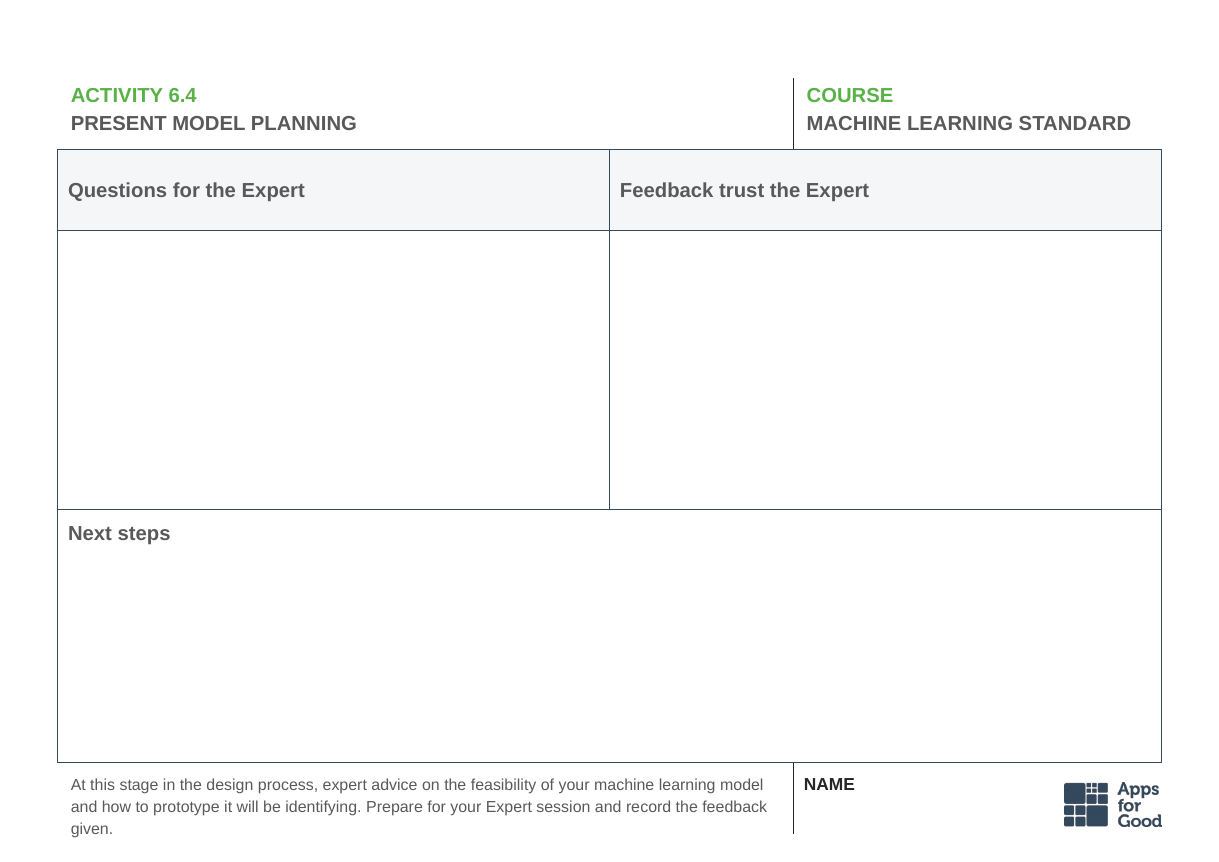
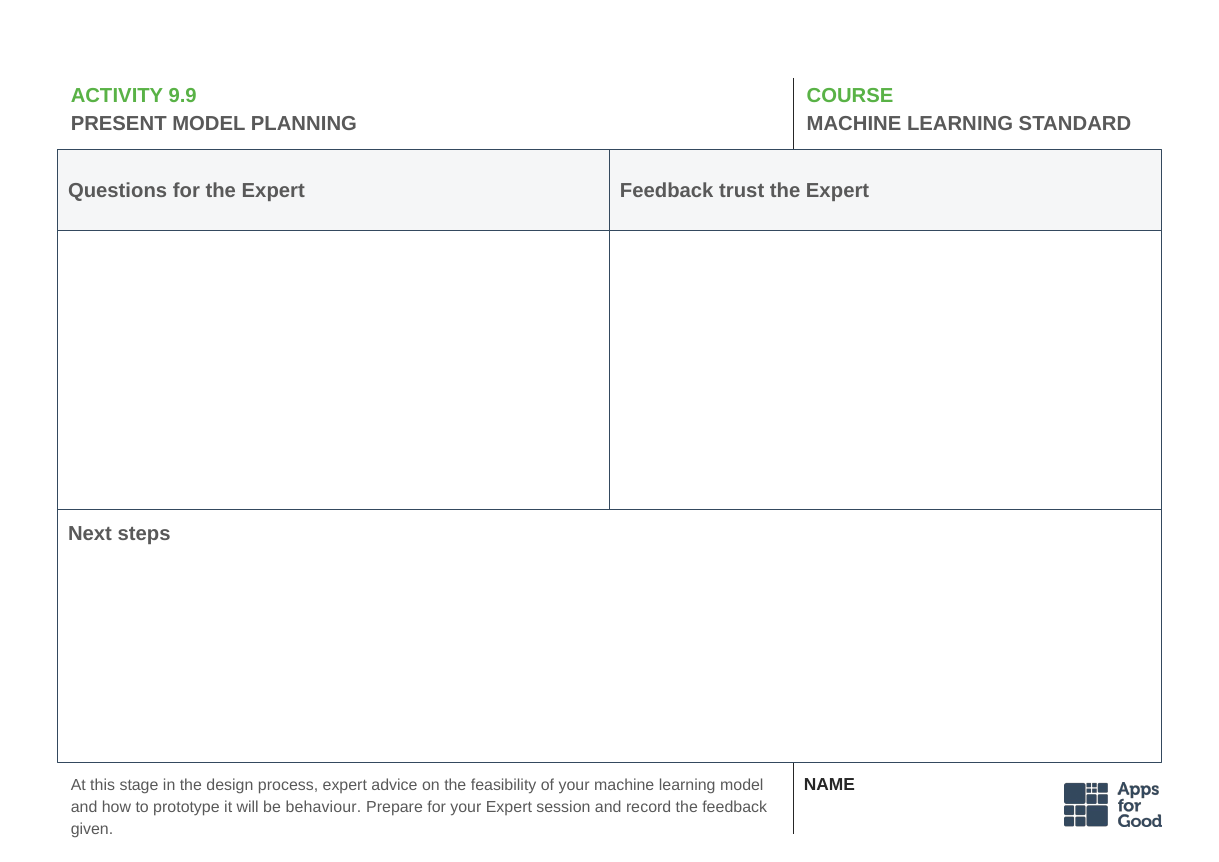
6.4: 6.4 -> 9.9 (183, 96)
identifying: identifying -> behaviour (323, 807)
